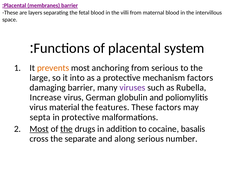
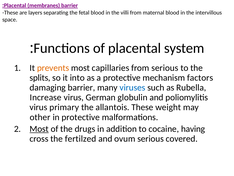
anchoring: anchoring -> capillaries (111, 68)
large: large -> splits (40, 78)
viruses colour: purple -> blue (132, 87)
material: material -> primary (64, 107)
features: features -> allantois (113, 107)
These factors: factors -> weight (168, 107)
septa: septa -> other (40, 117)
the underline: present -> none (67, 128)
basalis: basalis -> having (193, 128)
separate: separate -> fertilzed (81, 138)
along: along -> ovum (125, 138)
number: number -> covered (182, 138)
